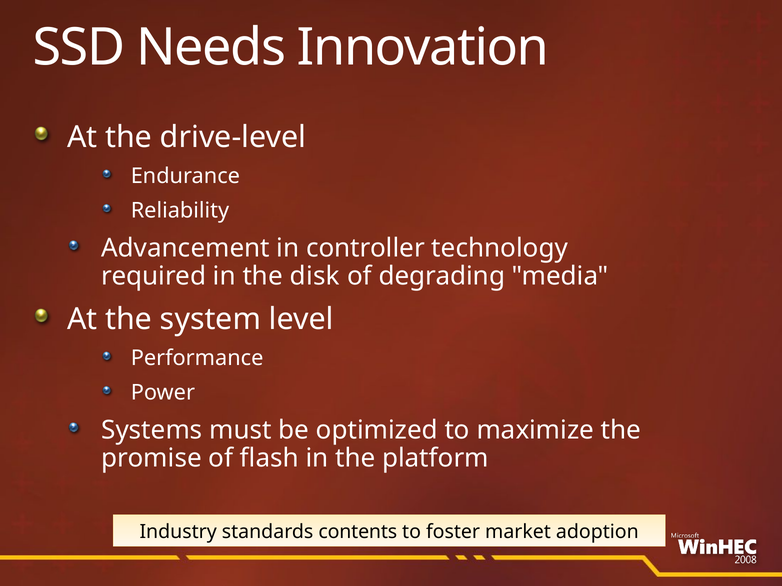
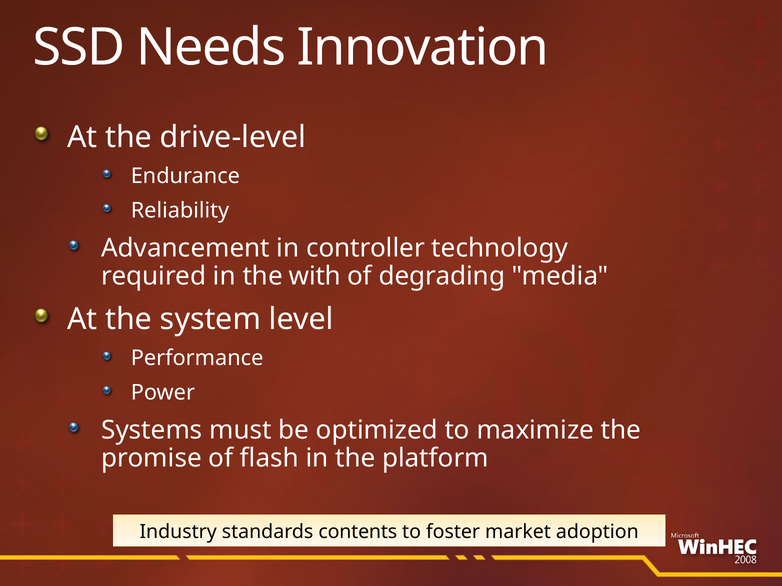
disk: disk -> with (315, 276)
